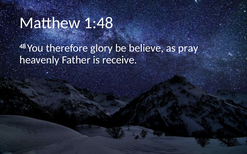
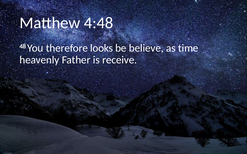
1:48: 1:48 -> 4:48 (99, 23)
glory: glory -> looks (102, 48)
pray: pray -> time (188, 48)
